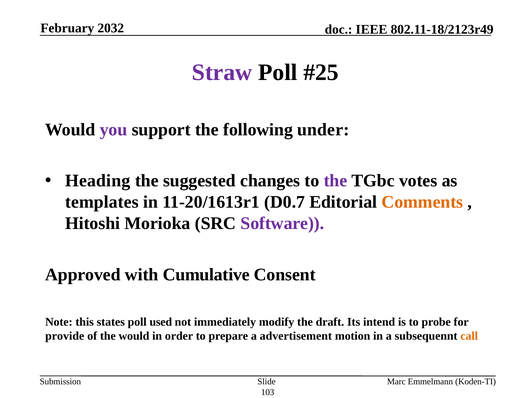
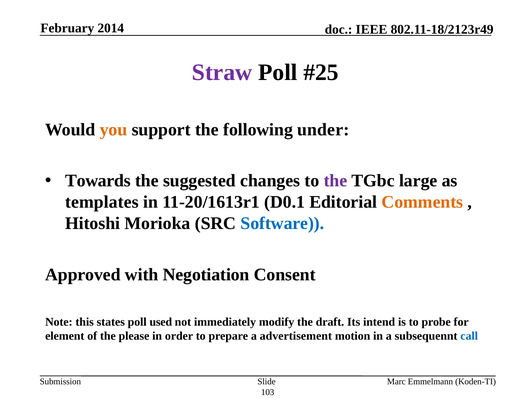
2032: 2032 -> 2014 (111, 28)
you colour: purple -> orange (113, 130)
Heading: Heading -> Towards (98, 181)
votes: votes -> large (418, 181)
D0.7: D0.7 -> D0.1 (285, 202)
Software colour: purple -> blue (282, 223)
Cumulative: Cumulative -> Negotiation (206, 275)
provide: provide -> element (65, 336)
the would: would -> please (134, 336)
call colour: orange -> blue (469, 336)
